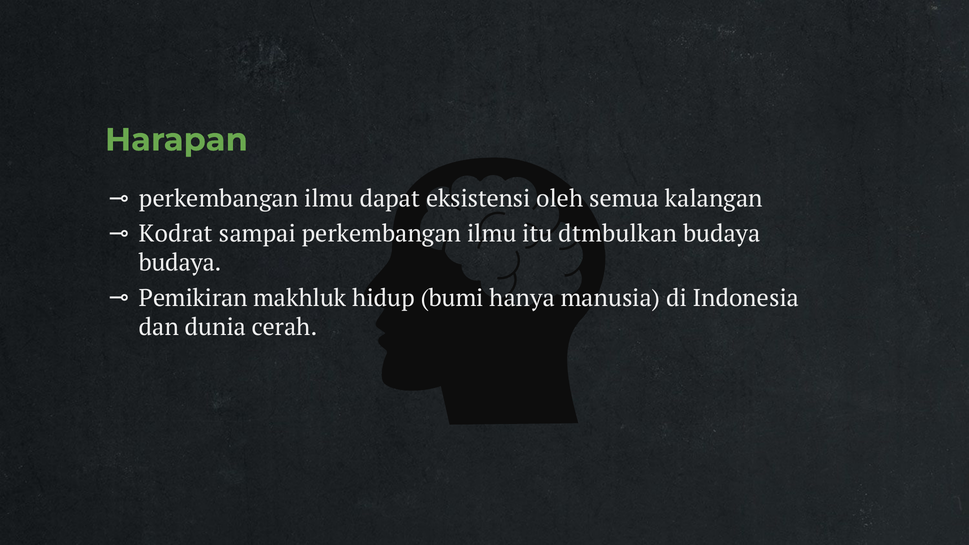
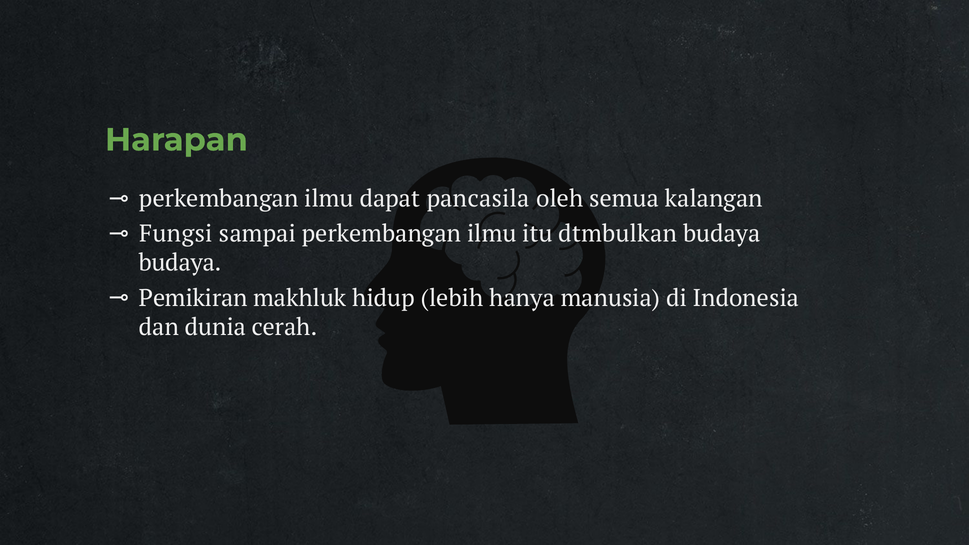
eksistensi: eksistensi -> pancasila (478, 199)
Kodrat: Kodrat -> Fungsi (176, 234)
bumi: bumi -> lebih (452, 298)
